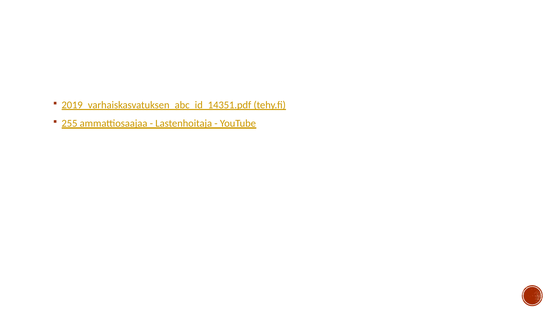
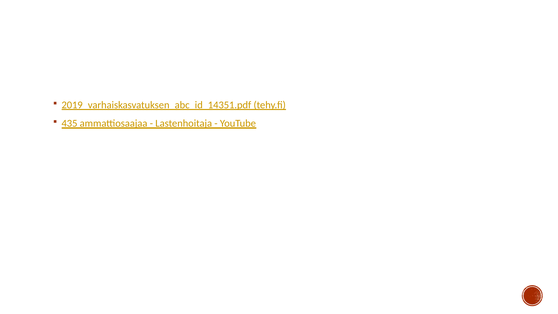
255: 255 -> 435 (69, 123)
